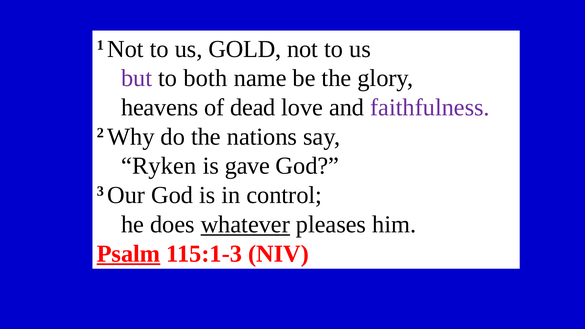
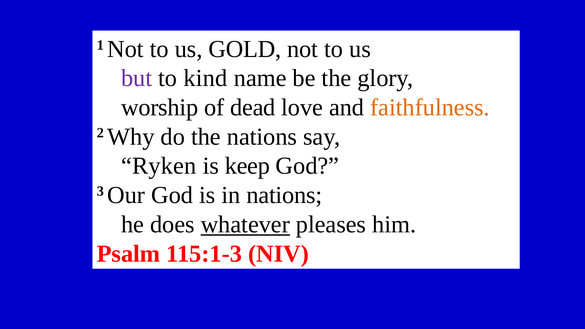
both: both -> kind (205, 78)
heavens: heavens -> worship (160, 107)
faithfulness colour: purple -> orange (430, 107)
gave: gave -> keep (247, 166)
in control: control -> nations (284, 195)
Psalm underline: present -> none (129, 254)
